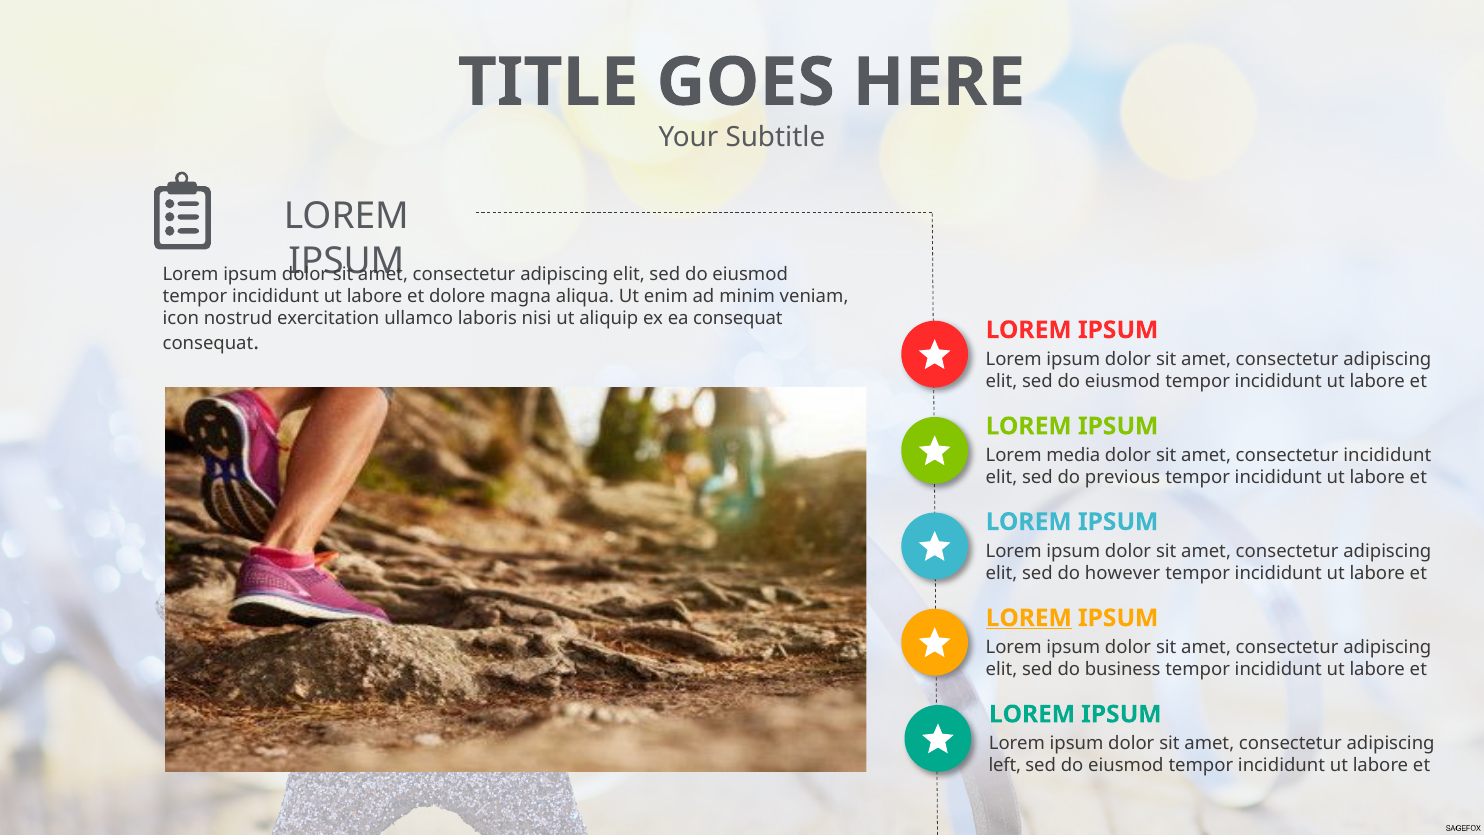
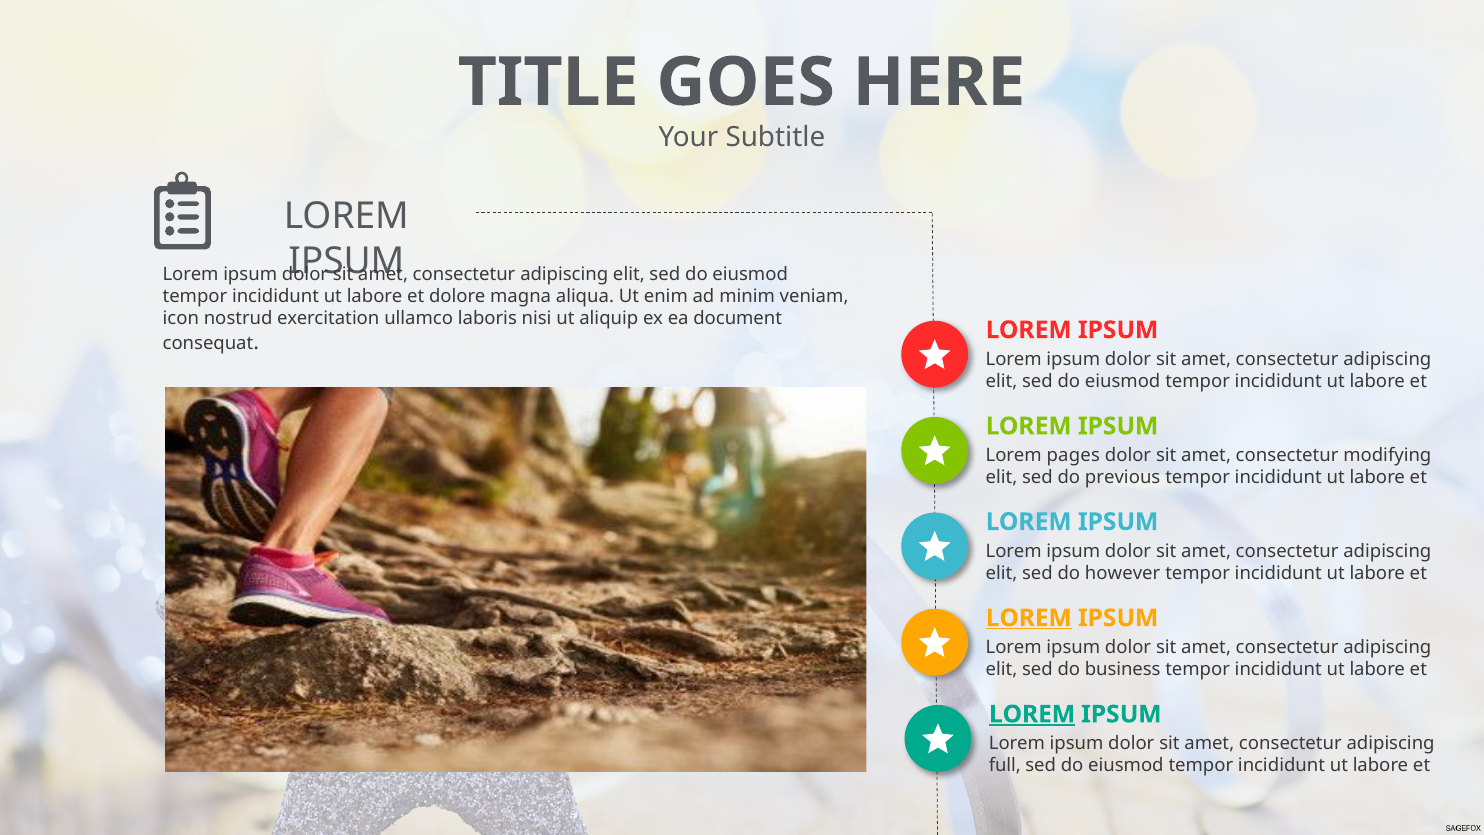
ea consequat: consequat -> document (738, 318)
media: media -> pages (1073, 455)
consectetur incididunt: incididunt -> modifying (1387, 455)
LOREM underline: none -> present (1032, 714)
left: left -> full (1005, 766)
